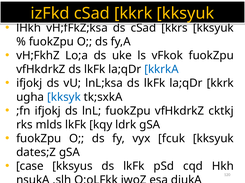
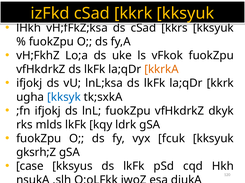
kkrkA colour: blue -> orange (161, 70)
cktkj: cktkj -> dkyk (221, 111)
dates;Z: dates;Z -> gksrh;Z (36, 153)
